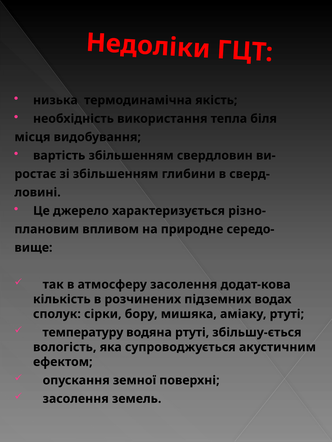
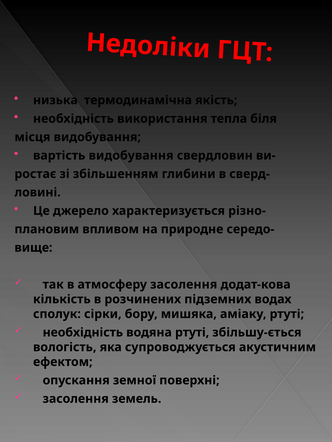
вартість збільшенням: збільшенням -> видобування (131, 156)
температуру: температуру -> необхідність (83, 333)
